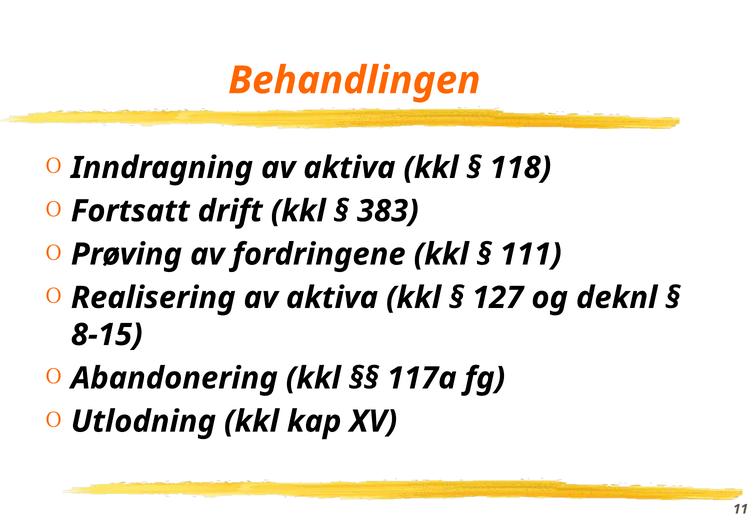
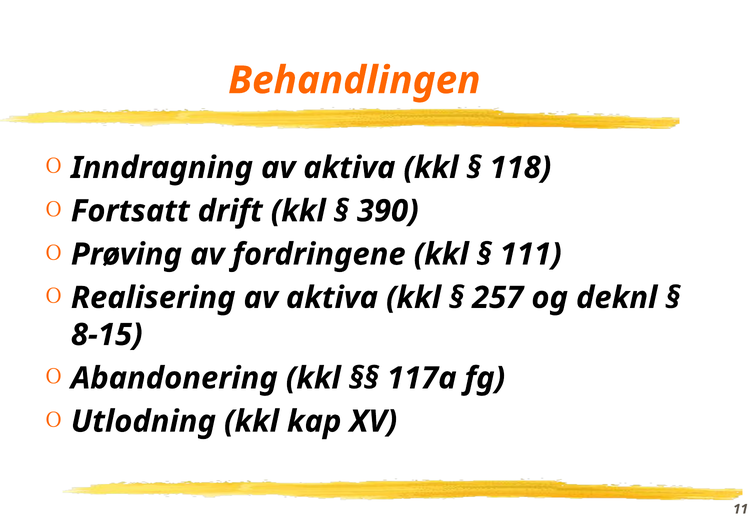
383: 383 -> 390 (388, 211)
127: 127 -> 257 (498, 298)
